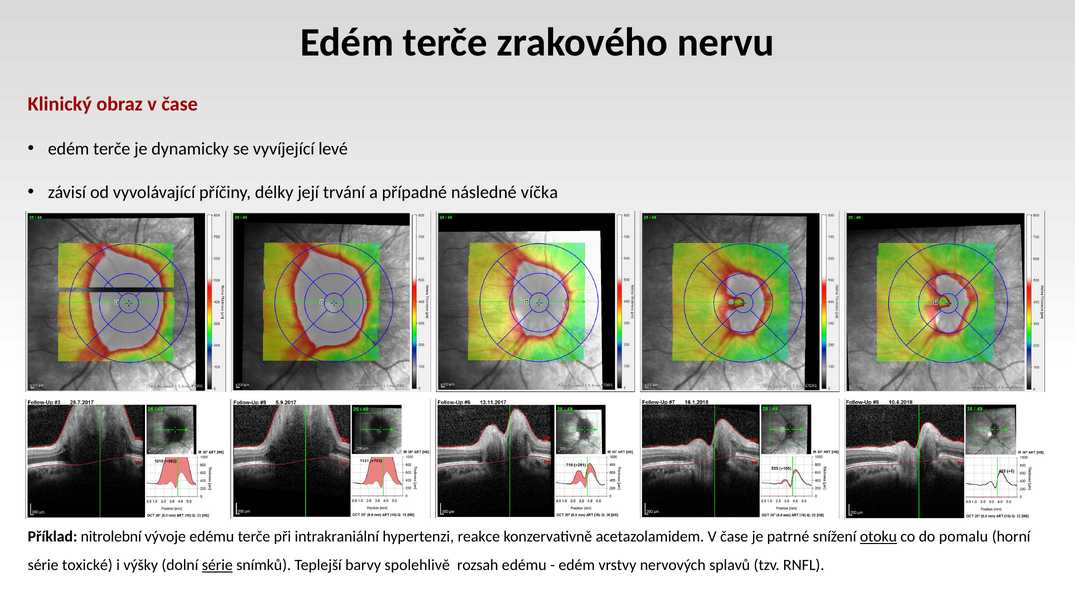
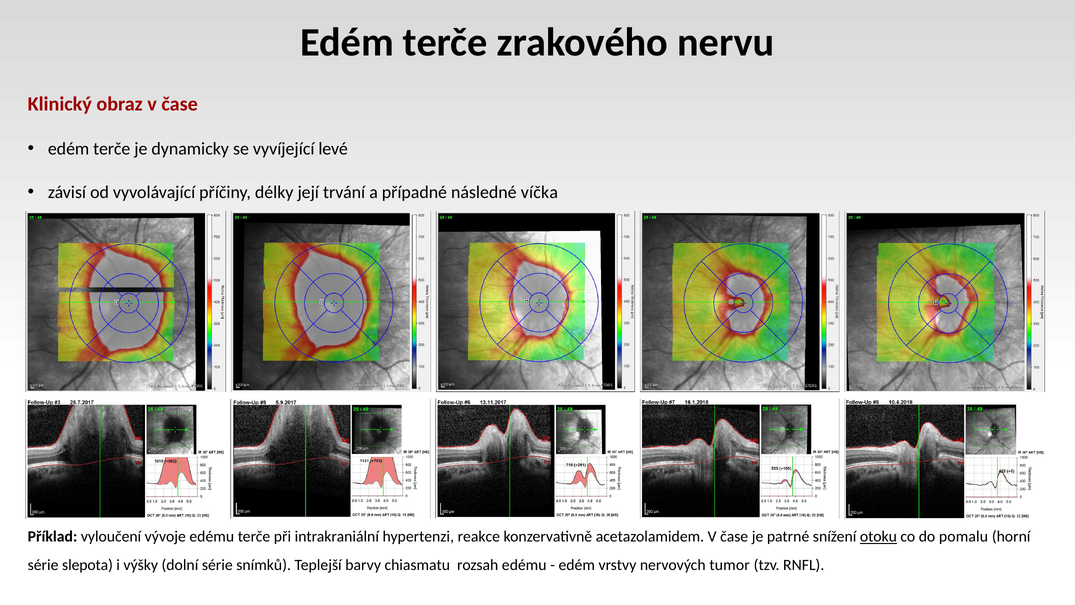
nitrolební: nitrolební -> vyloučení (111, 536)
toxické: toxické -> slepota (88, 565)
série underline: present -> none (217, 565)
spolehlivě: spolehlivě -> chiasmatu (417, 565)
splavů: splavů -> tumor (730, 565)
